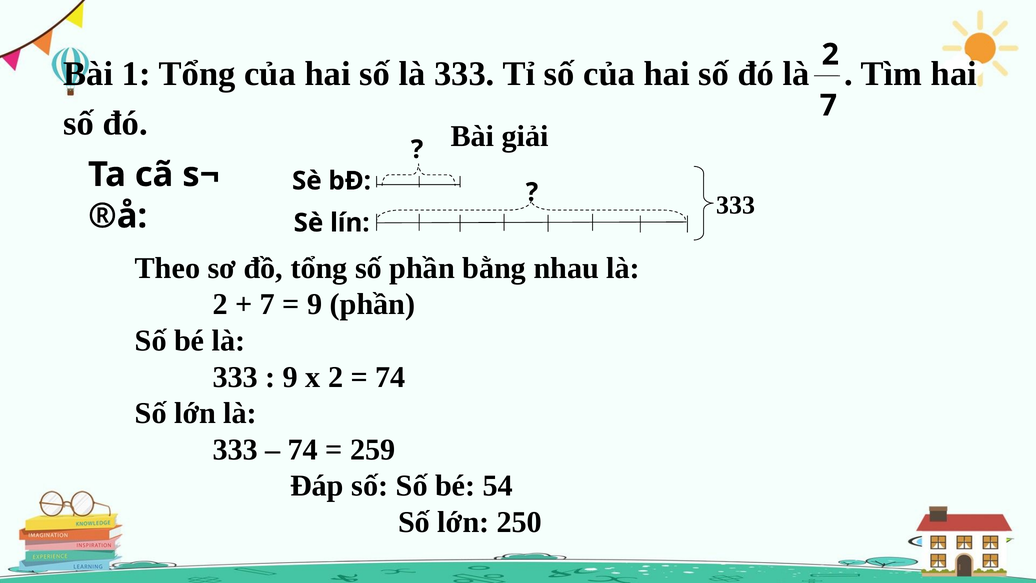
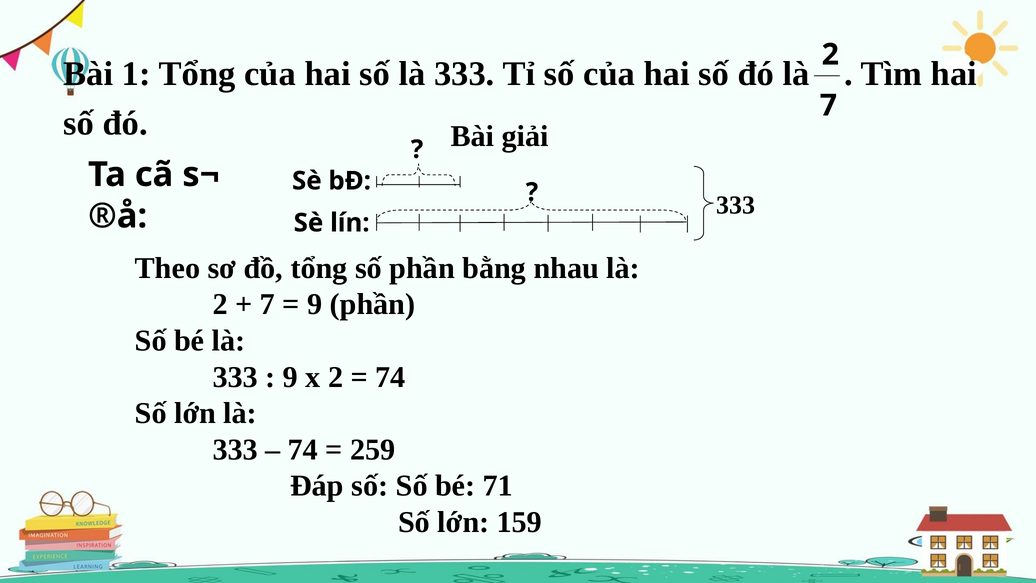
54: 54 -> 71 (498, 486)
250: 250 -> 159 (519, 522)
